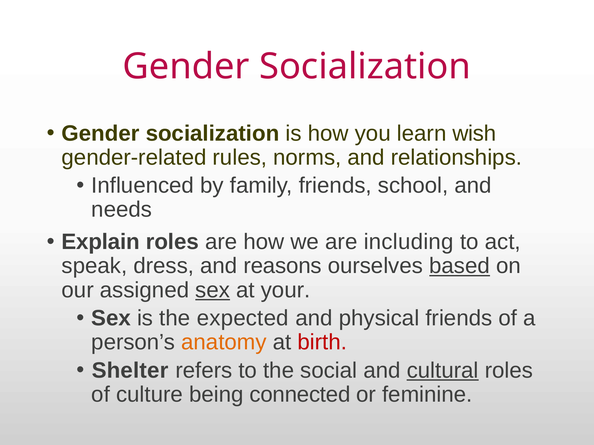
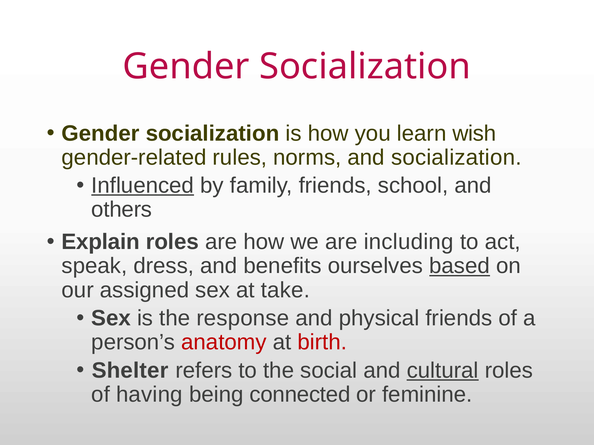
and relationships: relationships -> socialization (456, 158)
Influenced underline: none -> present (143, 186)
needs: needs -> others (122, 210)
reasons: reasons -> benefits (283, 266)
sex underline: present -> none (213, 290)
your: your -> take (285, 290)
expected: expected -> response (243, 319)
anatomy colour: orange -> red (224, 343)
culture: culture -> having (149, 395)
